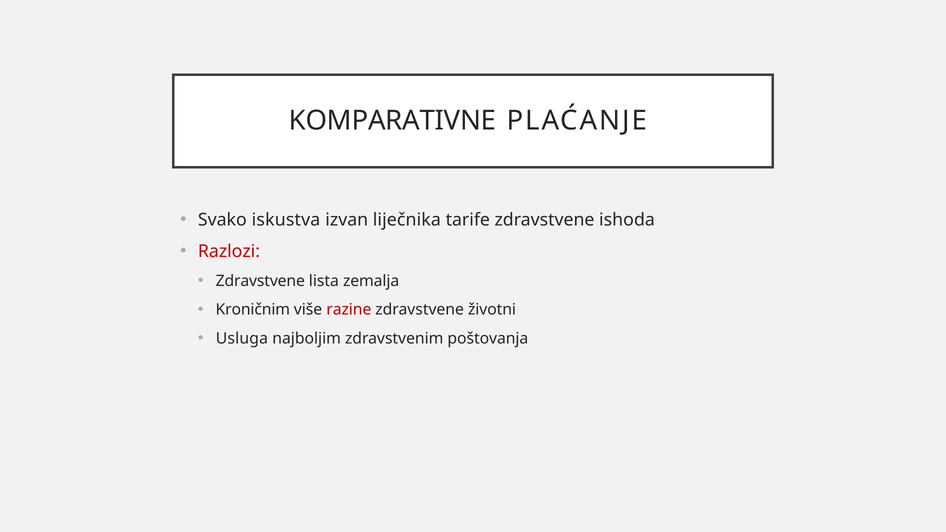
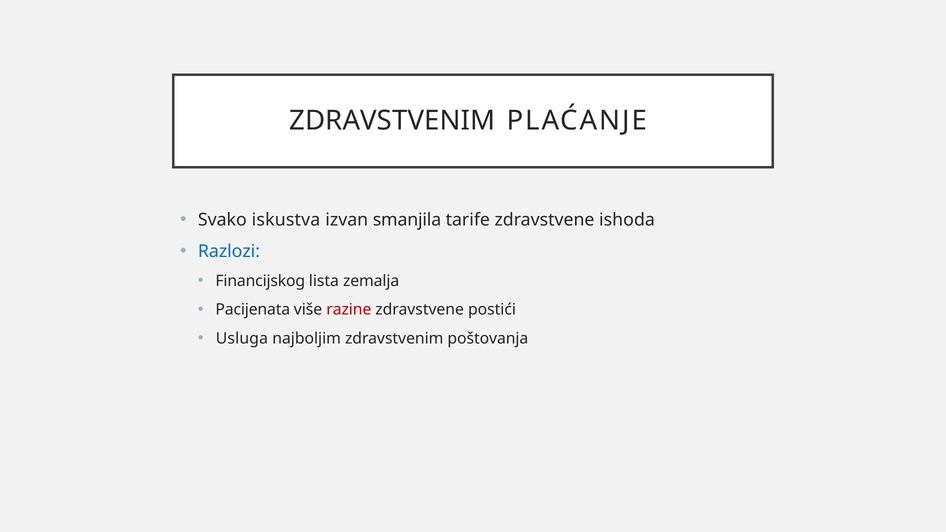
KOMPARATIVNE: KOMPARATIVNE -> ZDRAVSTVENIM (392, 121)
liječnika: liječnika -> smanjila (407, 220)
Razlozi colour: red -> blue (229, 251)
Zdravstvene: Zdravstvene -> Financijskog (260, 281)
Kroničnim: Kroničnim -> Pacijenata (253, 310)
životni: životni -> postići (492, 310)
